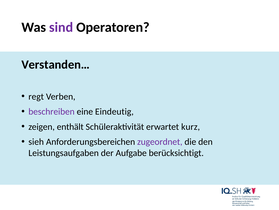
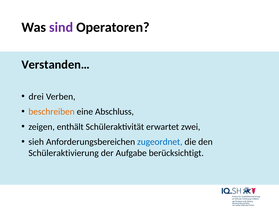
regt: regt -> drei (36, 96)
beschreiben colour: purple -> orange (52, 111)
Eindeutig: Eindeutig -> Abschluss (114, 111)
kurz: kurz -> zwei (191, 126)
zugeordnet colour: purple -> blue (160, 141)
Leistungsaufgaben: Leistungsaufgaben -> Schüleraktivierung (64, 152)
